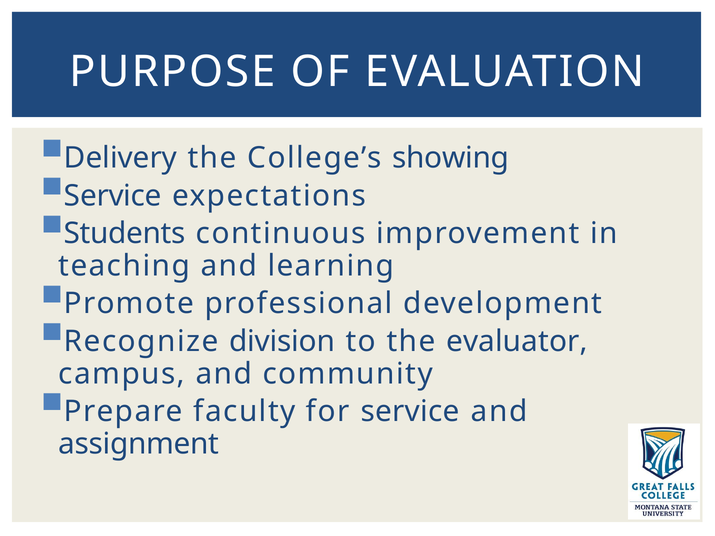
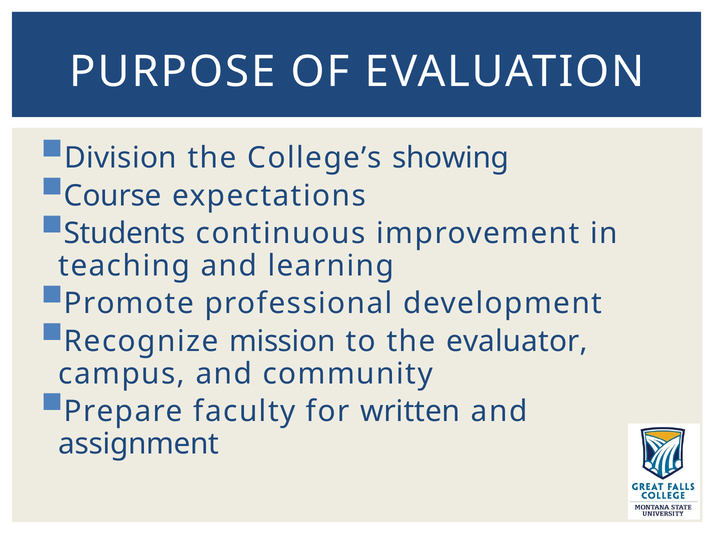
Delivery: Delivery -> Division (120, 158)
Service: Service -> Course (113, 196)
division: division -> mission (282, 342)
for service: service -> written (410, 412)
